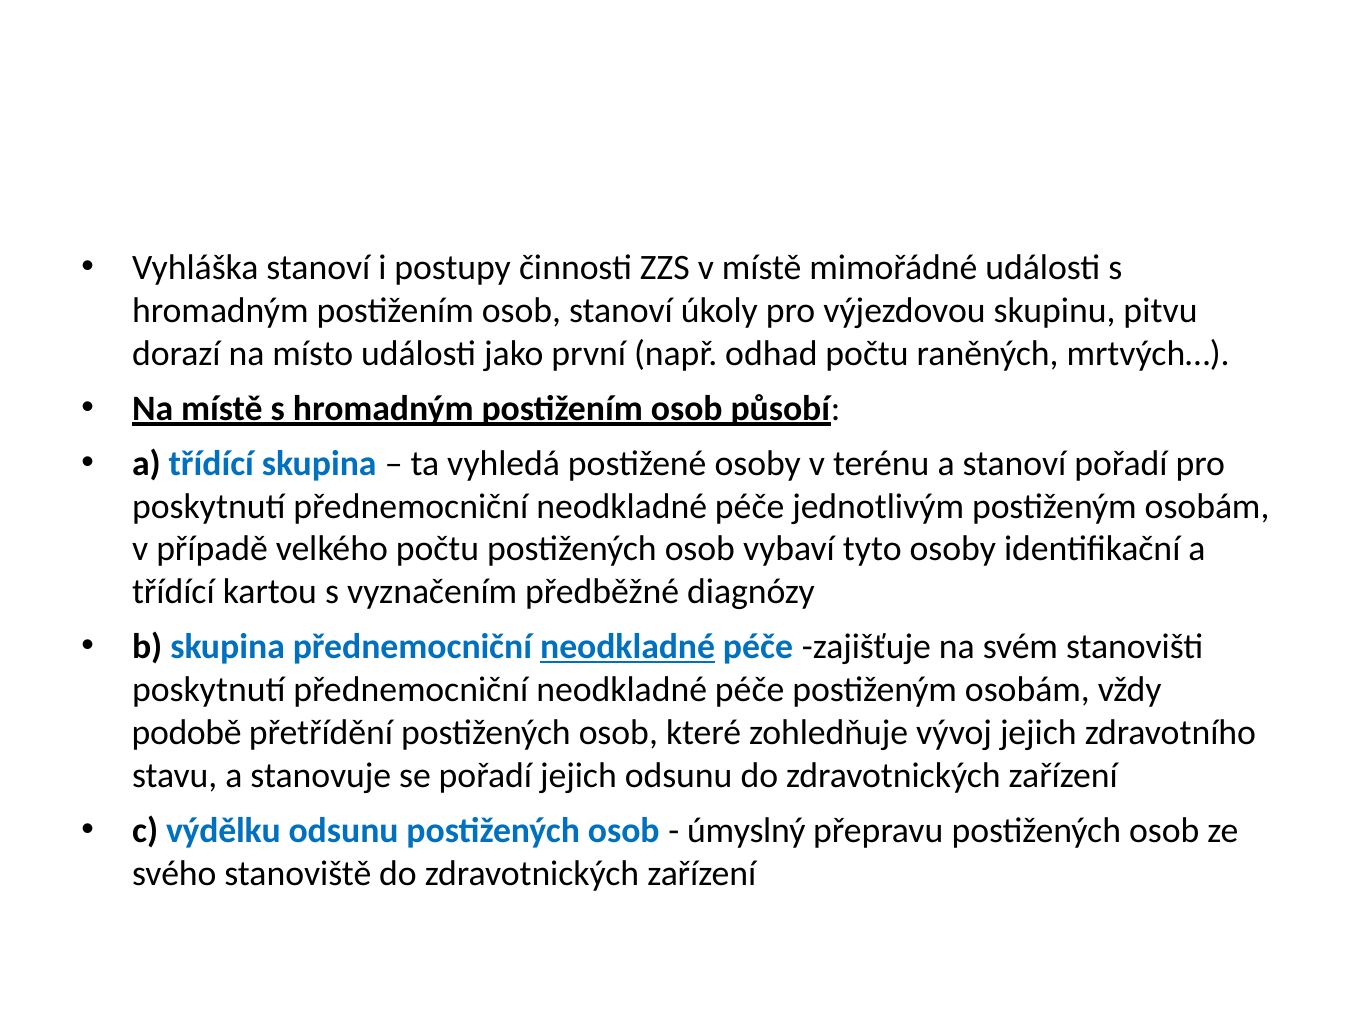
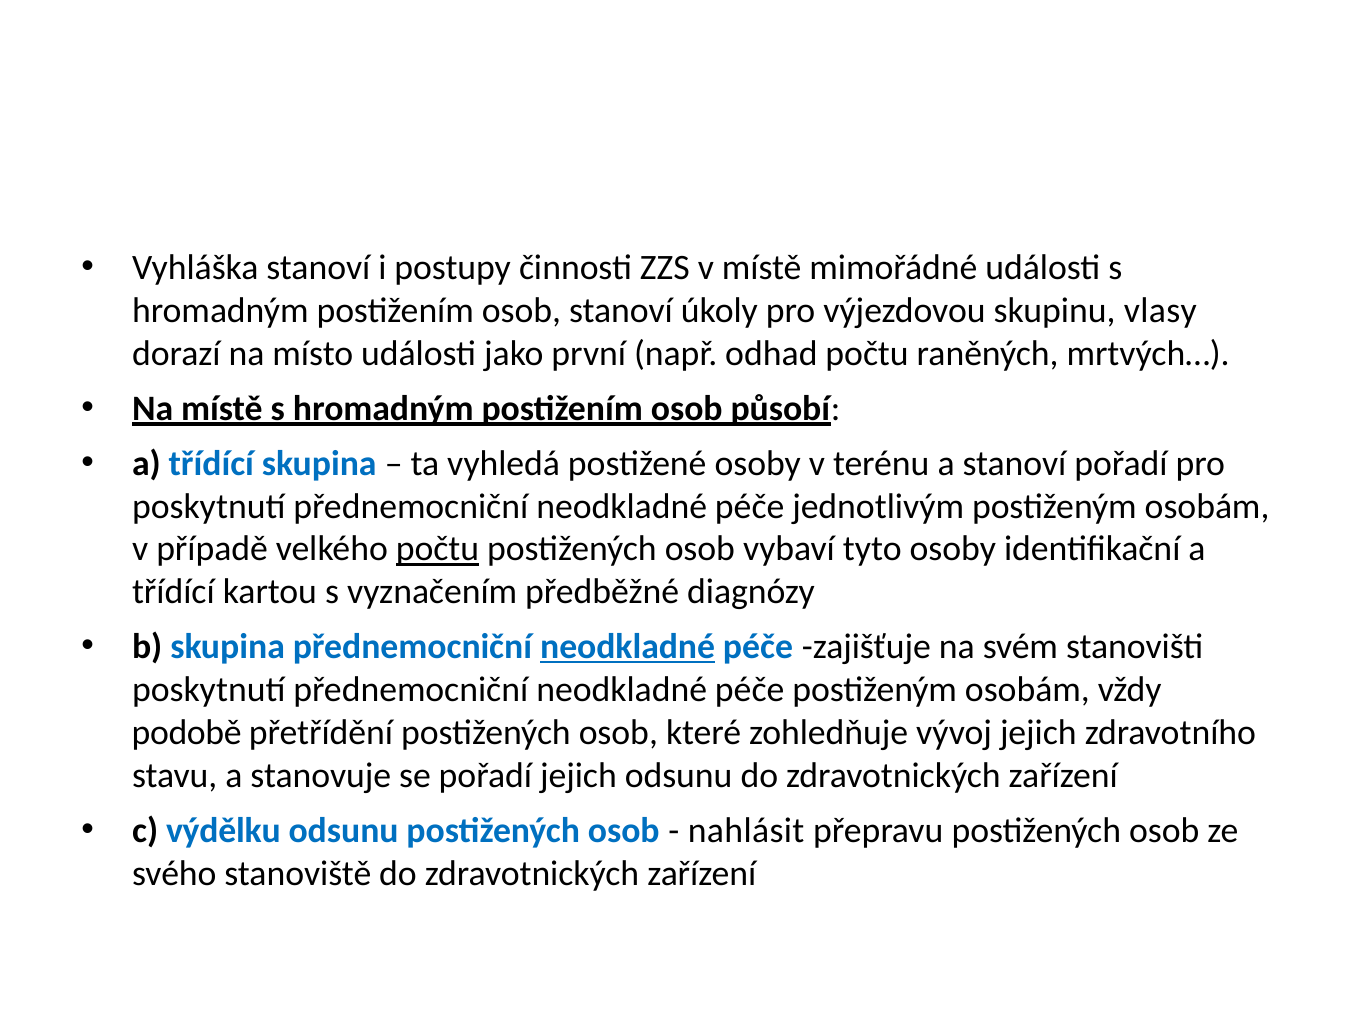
pitvu: pitvu -> vlasy (1160, 311)
počtu underline: none -> present (438, 549)
úmyslný: úmyslný -> nahlásit (746, 831)
